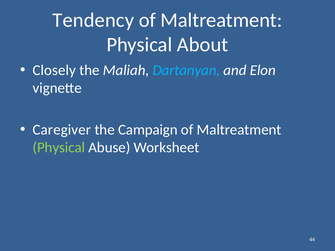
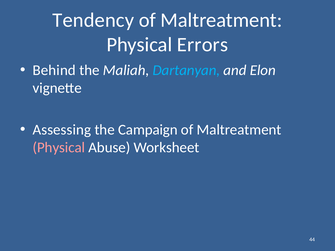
About: About -> Errors (202, 45)
Closely: Closely -> Behind (54, 70)
Caregiver: Caregiver -> Assessing (62, 130)
Physical colour: light green -> pink (59, 148)
